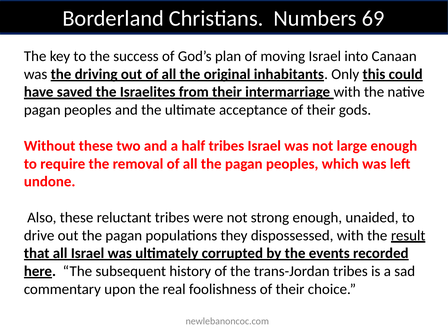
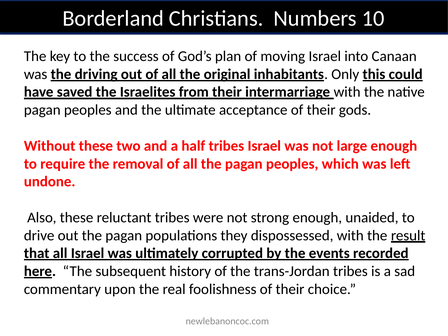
69: 69 -> 10 (373, 18)
